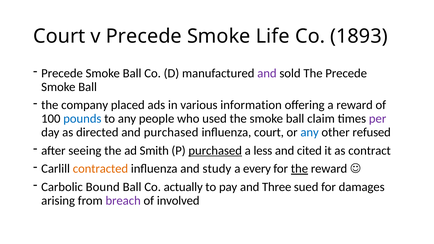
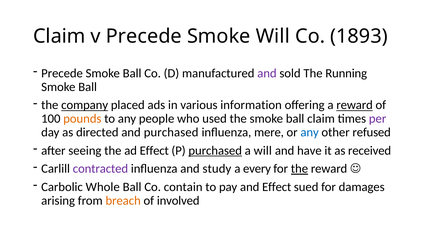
Court: Court -> Claim (59, 36)
Smoke Life: Life -> Will (273, 36)
The Precede: Precede -> Running (346, 73)
company underline: none -> present (85, 105)
reward underline: none -> present (355, 105)
pounds colour: blue -> orange (82, 119)
influenza court: court -> mere (269, 132)
ad Smith: Smith -> Effect (154, 151)
a less: less -> will (263, 151)
cited: cited -> have (309, 151)
contract: contract -> received (370, 151)
contracted colour: orange -> purple (100, 169)
Bound: Bound -> Whole (103, 187)
actually: actually -> contain (183, 187)
and Three: Three -> Effect (277, 187)
breach colour: purple -> orange (123, 201)
